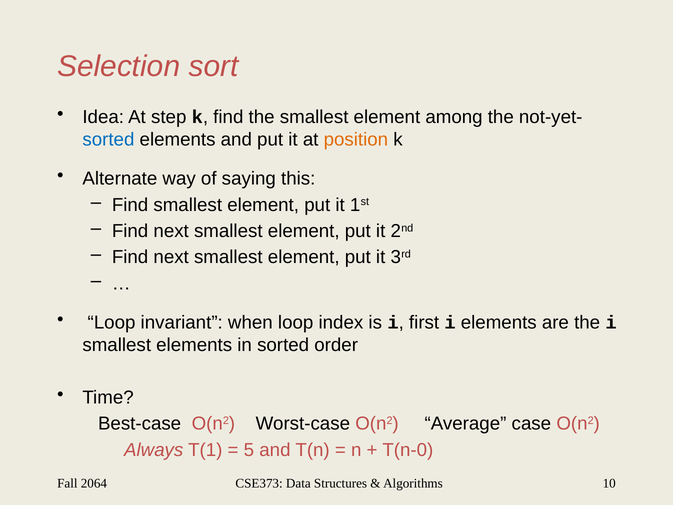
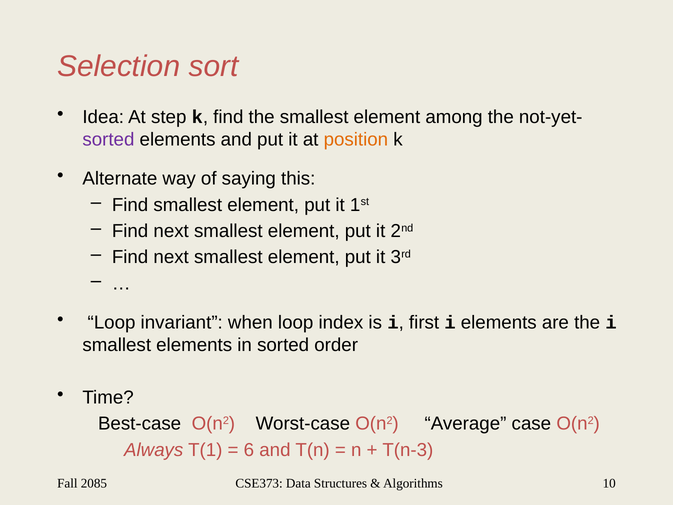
sorted colour: blue -> purple (108, 139)
5: 5 -> 6 (249, 450)
T(n-0: T(n-0 -> T(n-3 (408, 450)
2064: 2064 -> 2085 (94, 483)
